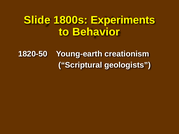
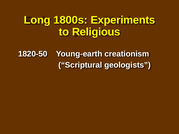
Slide: Slide -> Long (37, 20)
Behavior: Behavior -> Religious (96, 32)
